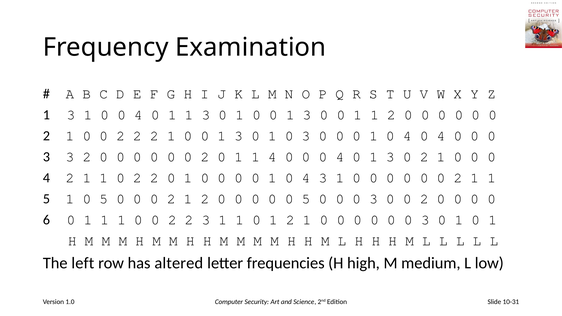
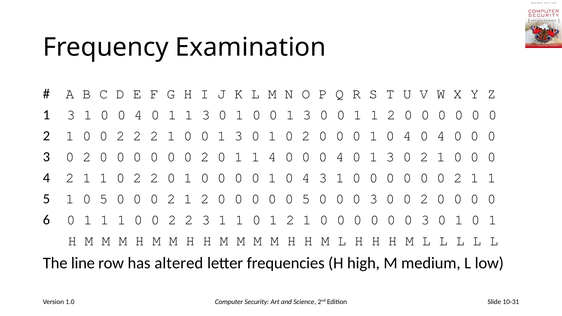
0 1 0 3: 3 -> 2 (306, 136)
3: 3 -> 0 (70, 157)
left: left -> line (83, 263)
